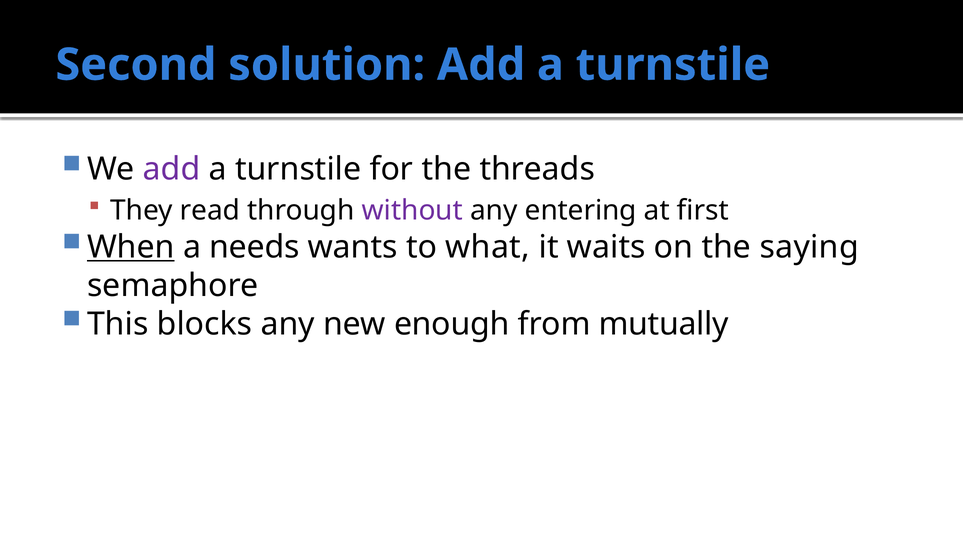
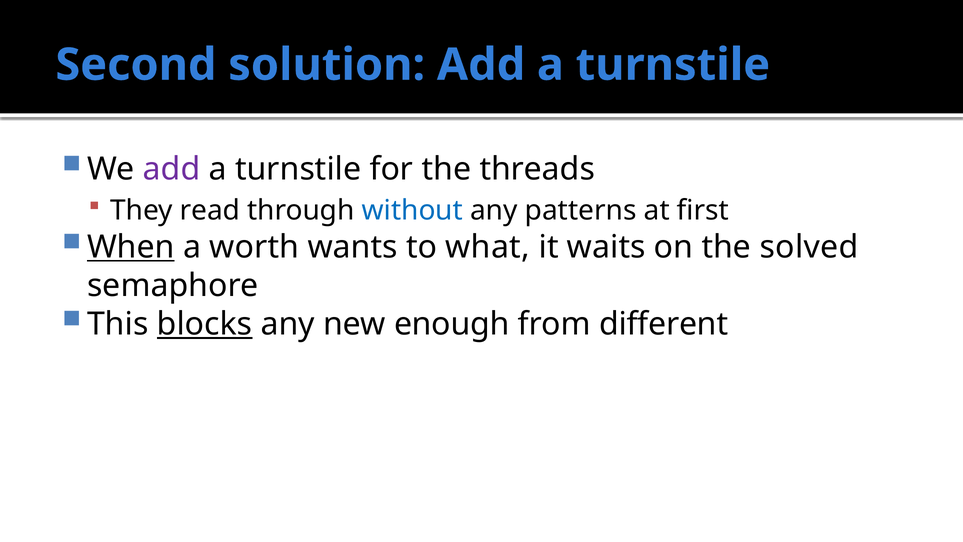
without colour: purple -> blue (412, 210)
entering: entering -> patterns (581, 210)
needs: needs -> worth (254, 247)
saying: saying -> solved (809, 247)
blocks underline: none -> present (204, 324)
mutually: mutually -> different (664, 324)
